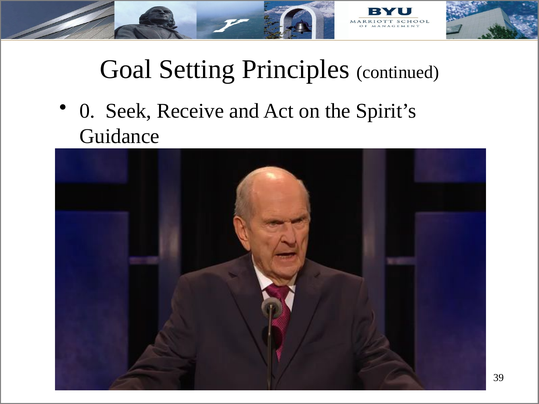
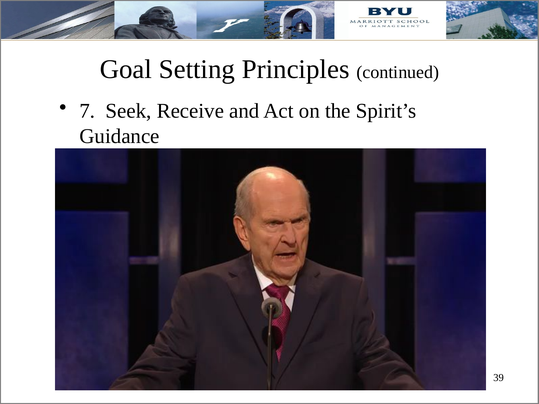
0: 0 -> 7 (87, 111)
